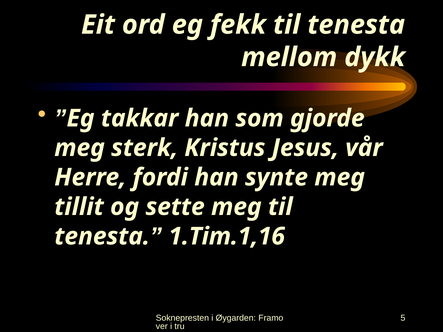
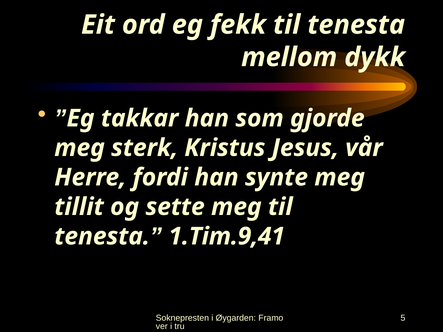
1.Tim.1,16: 1.Tim.1,16 -> 1.Tim.9,41 (227, 237)
